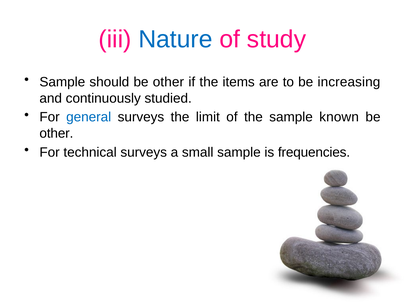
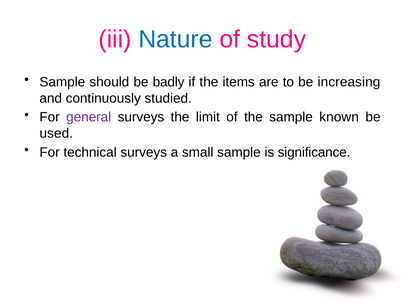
should be other: other -> badly (169, 82)
general colour: blue -> purple (89, 117)
other: other -> used (56, 133)
frequencies: frequencies -> significance (314, 152)
